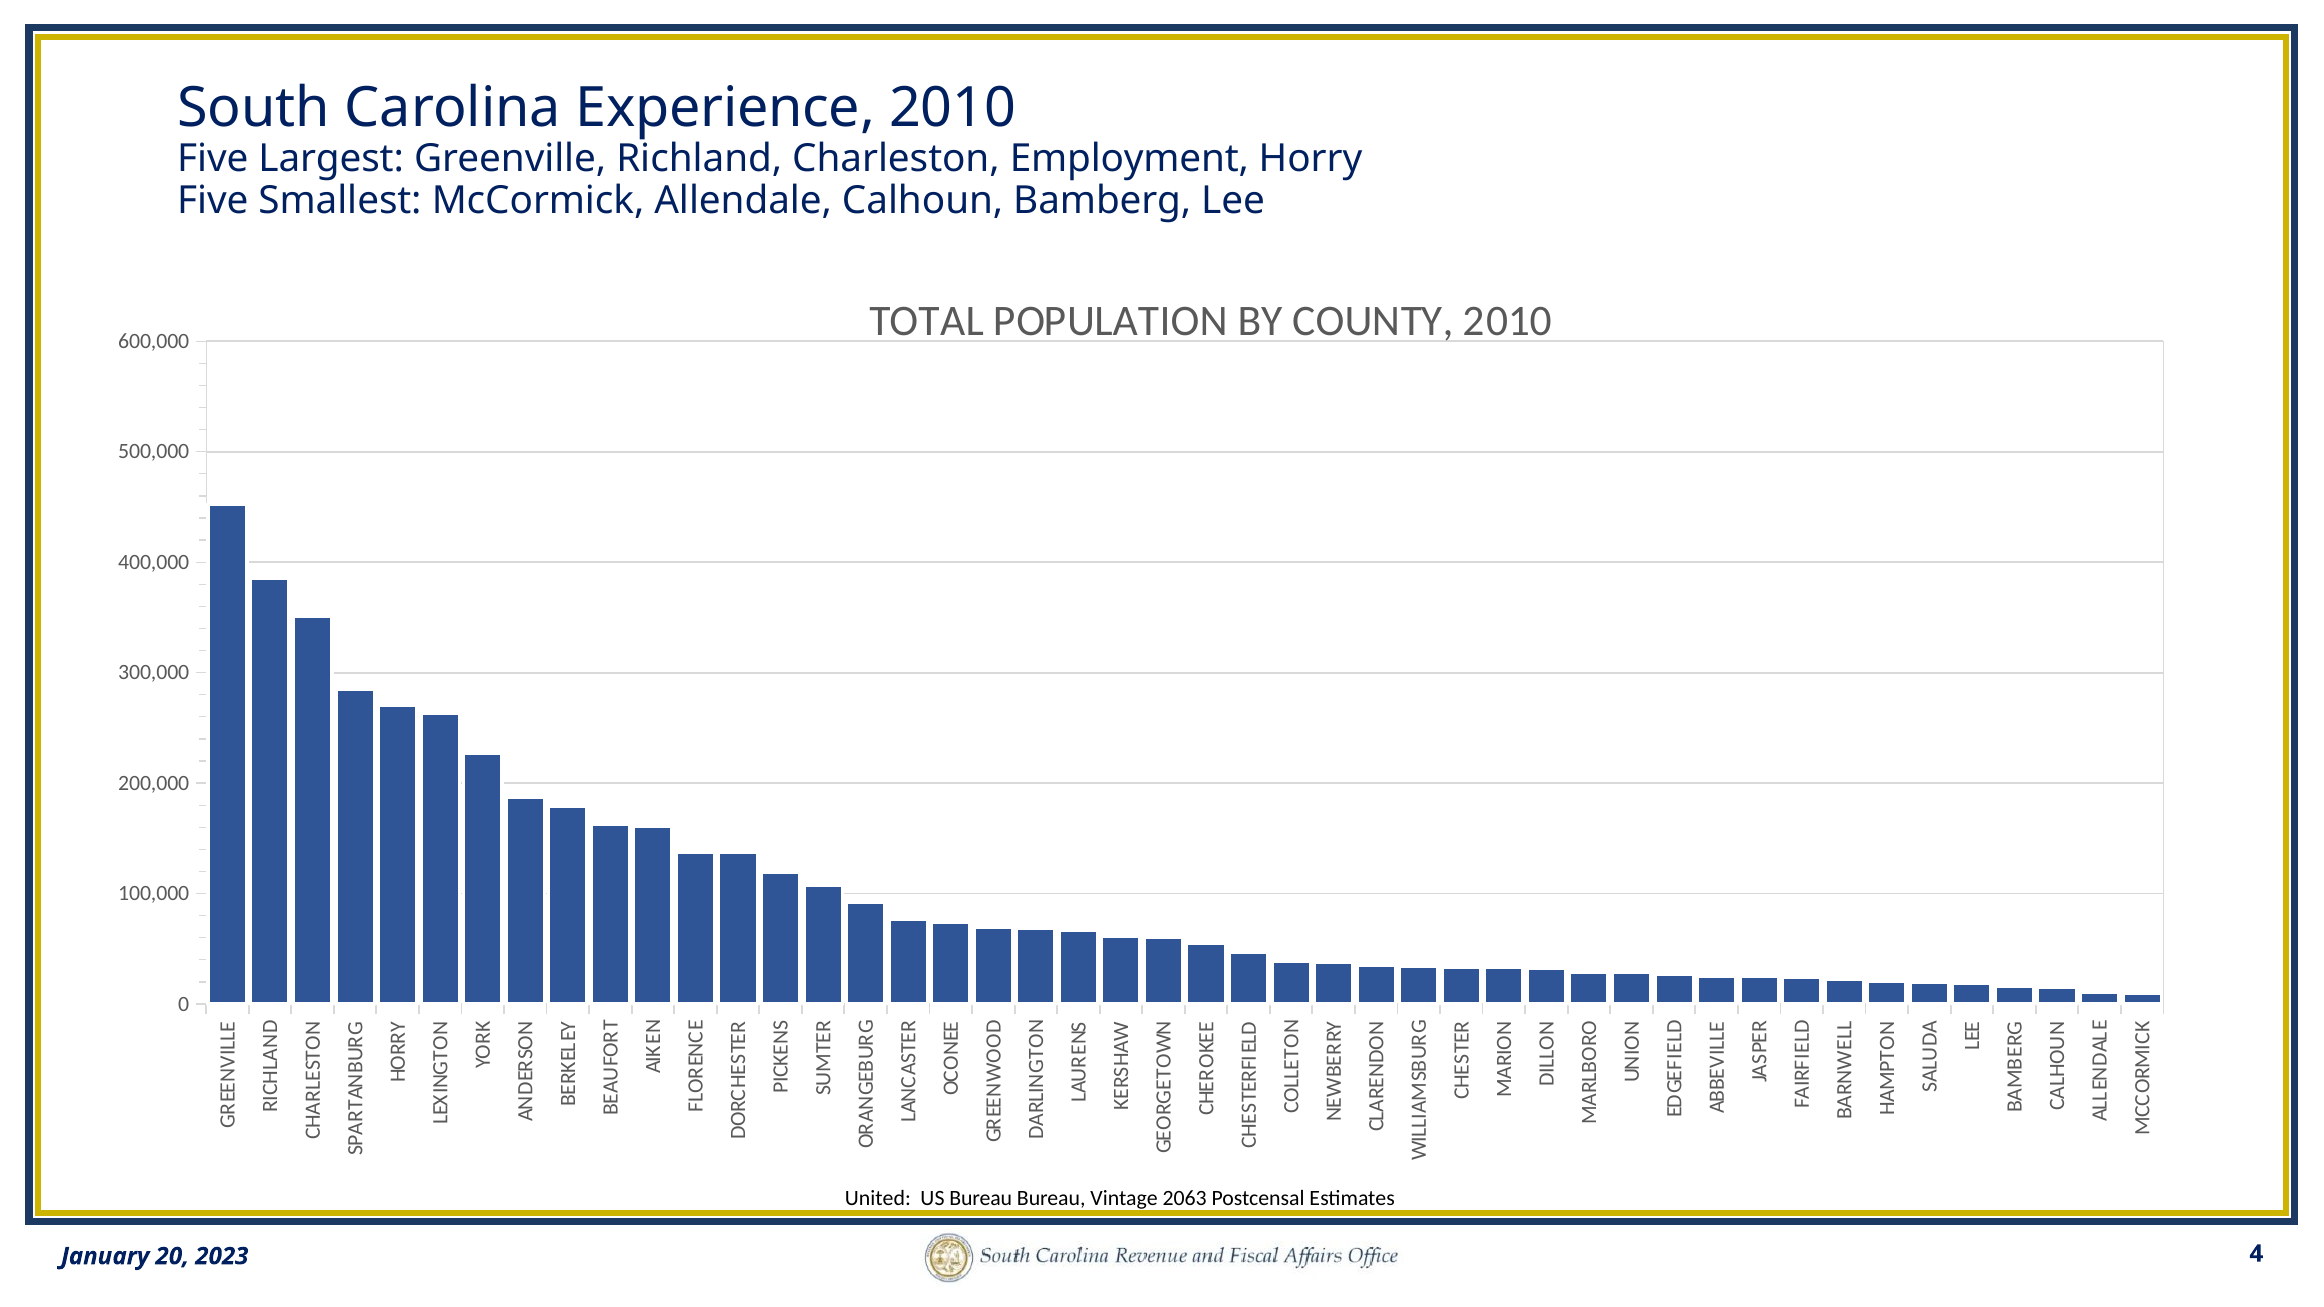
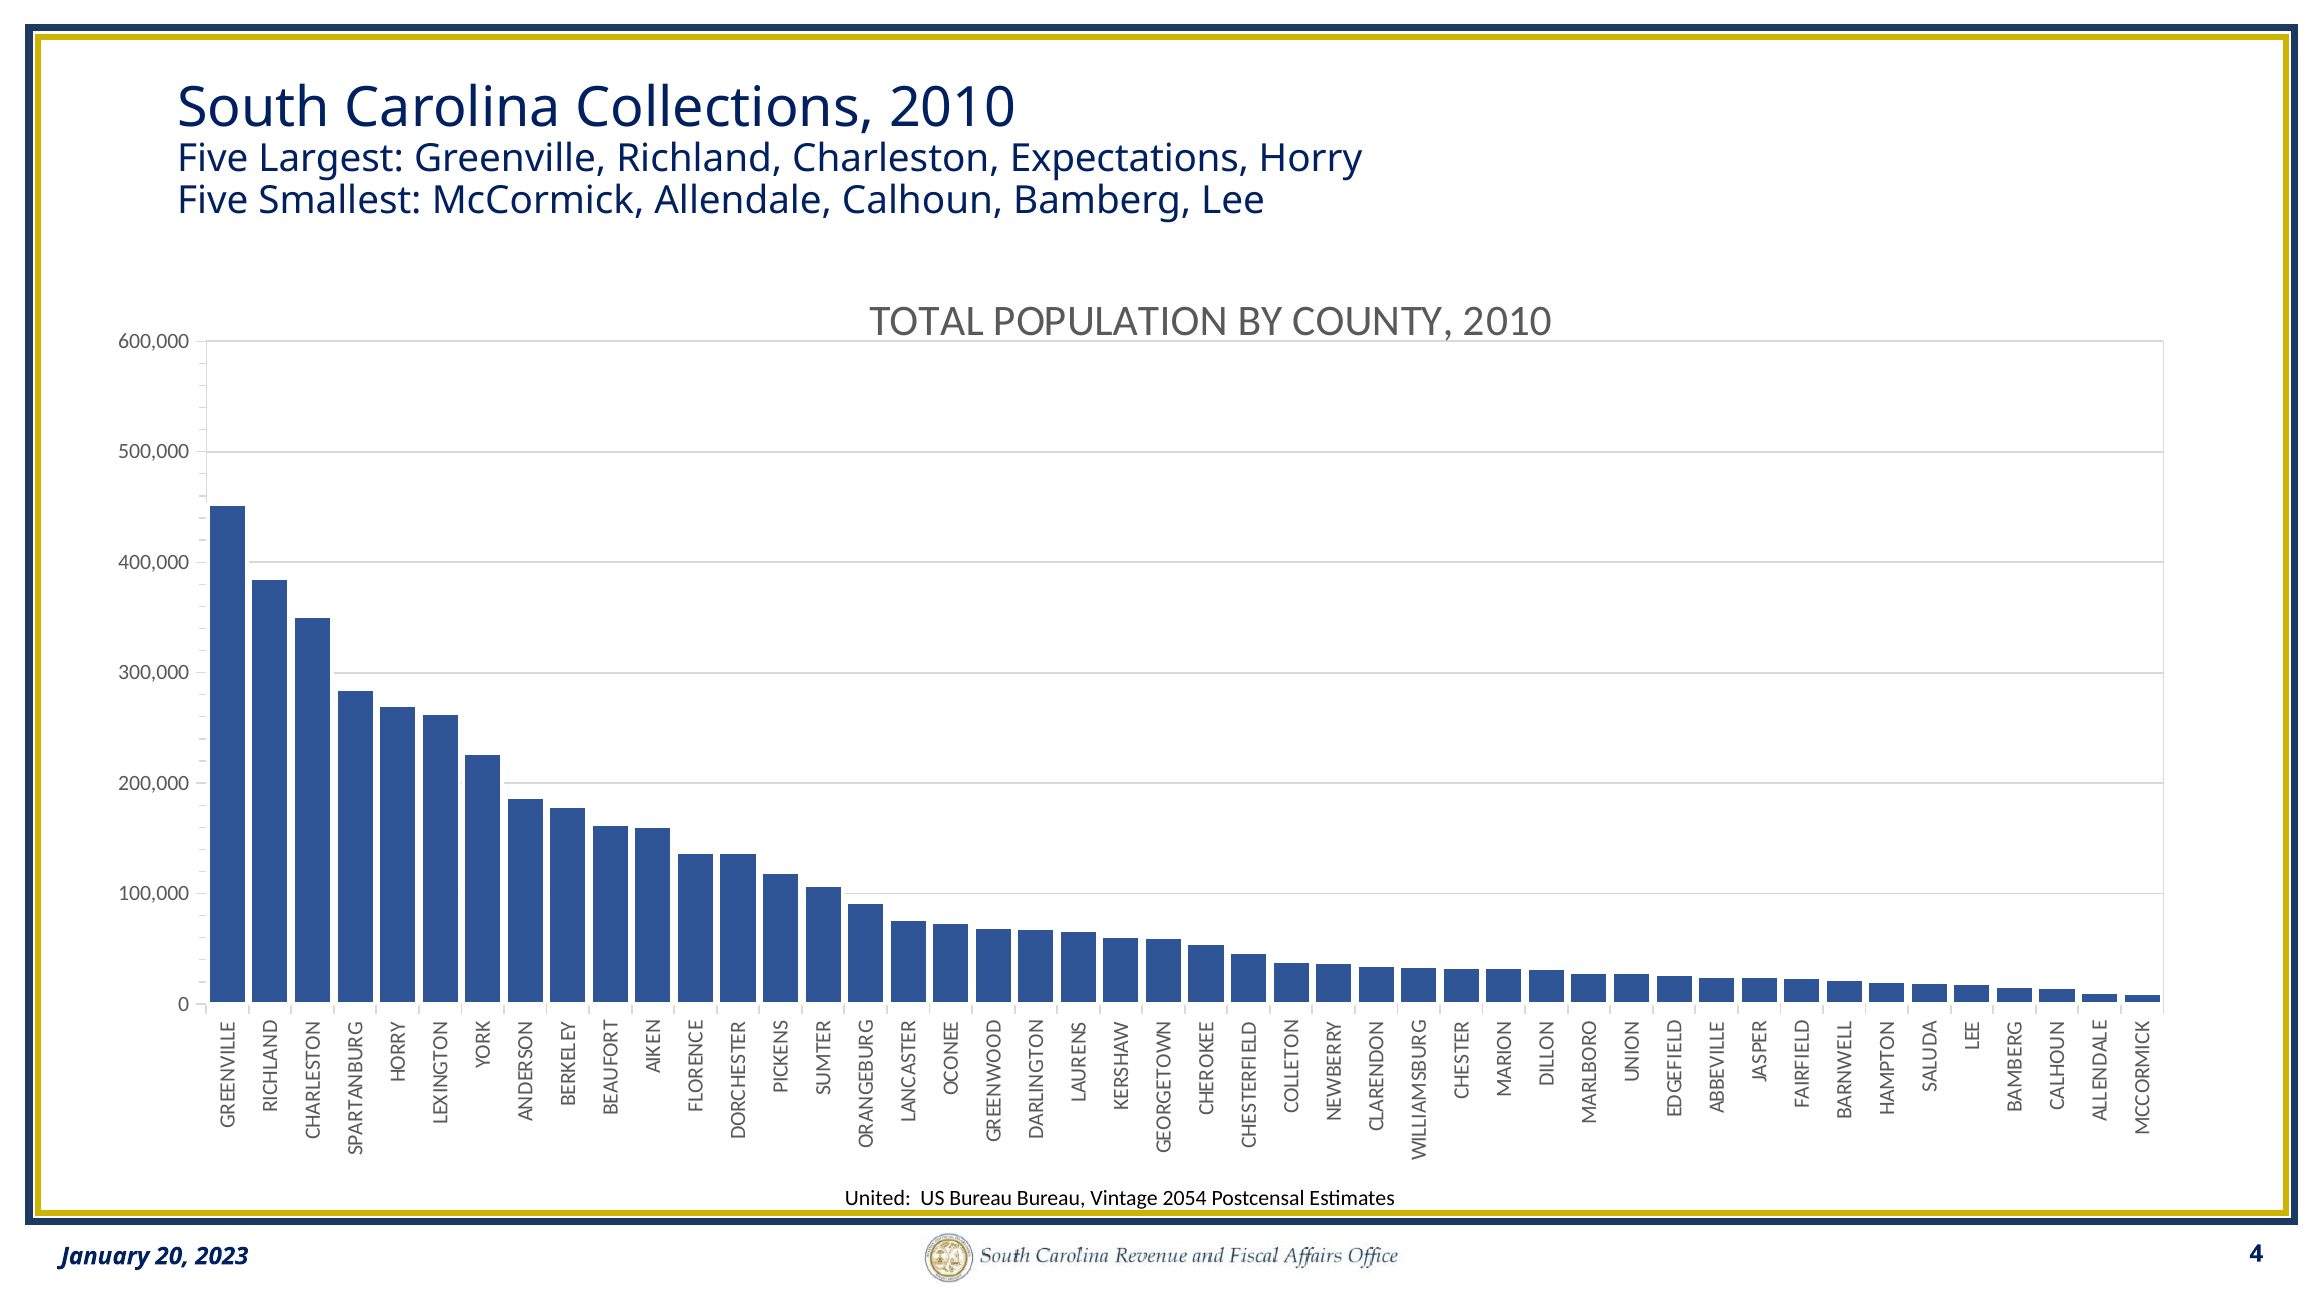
Experience: Experience -> Collections (725, 108)
Employment: Employment -> Expectations (1129, 159)
2063: 2063 -> 2054 (1185, 1199)
